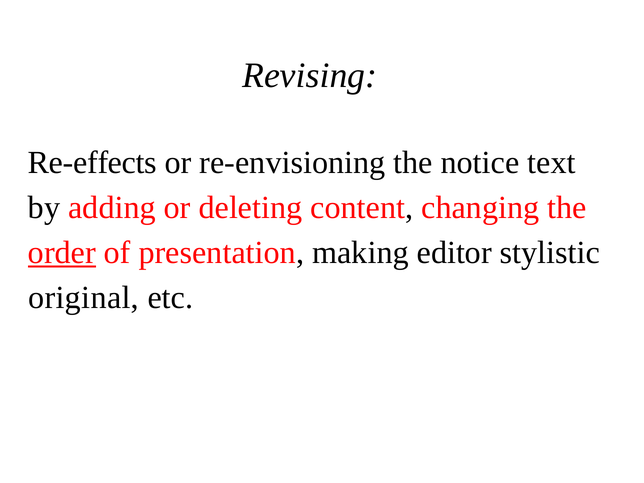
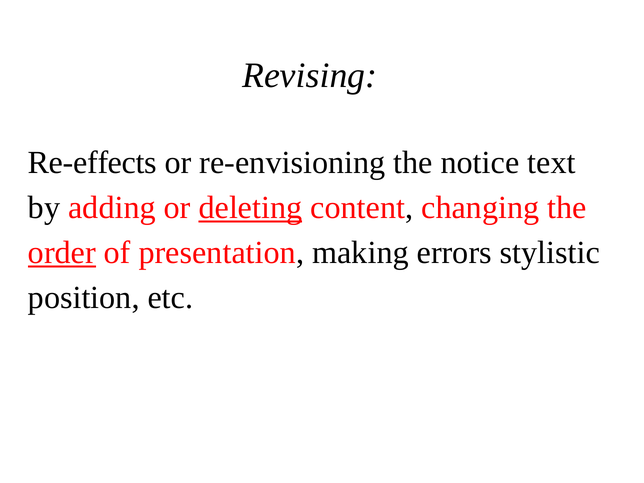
deleting underline: none -> present (250, 208)
editor: editor -> errors (454, 253)
original: original -> position (84, 298)
